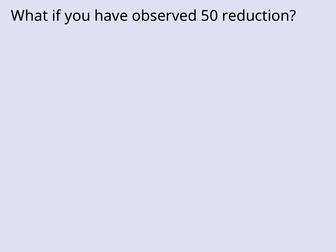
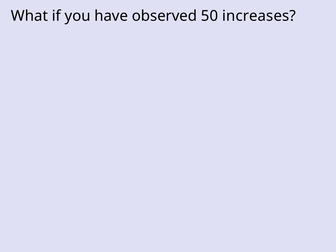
reduction: reduction -> increases (259, 16)
